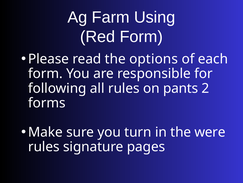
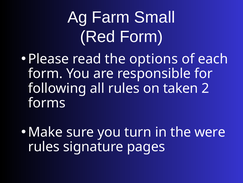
Using: Using -> Small (155, 17)
pants: pants -> taken (181, 88)
